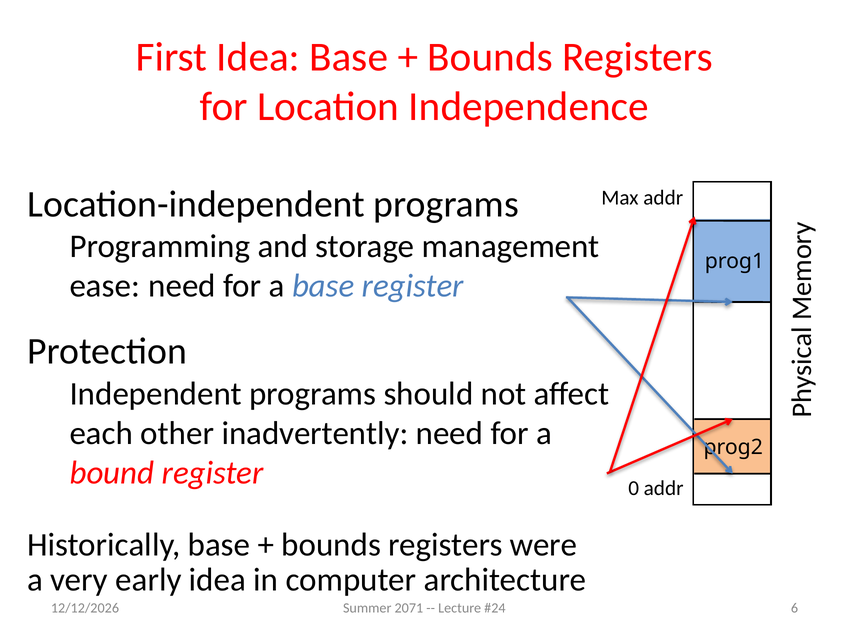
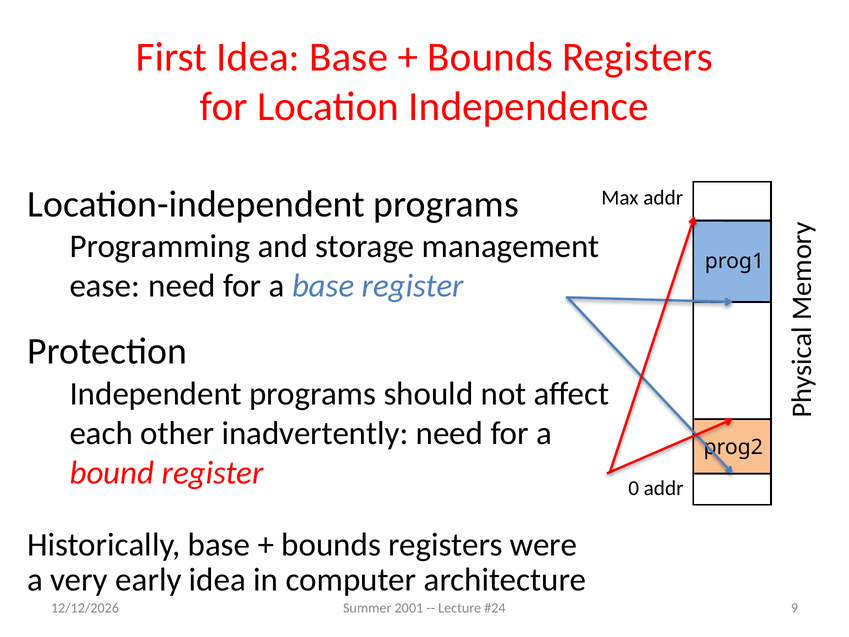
6: 6 -> 9 (795, 608)
2071: 2071 -> 2001 (409, 608)
